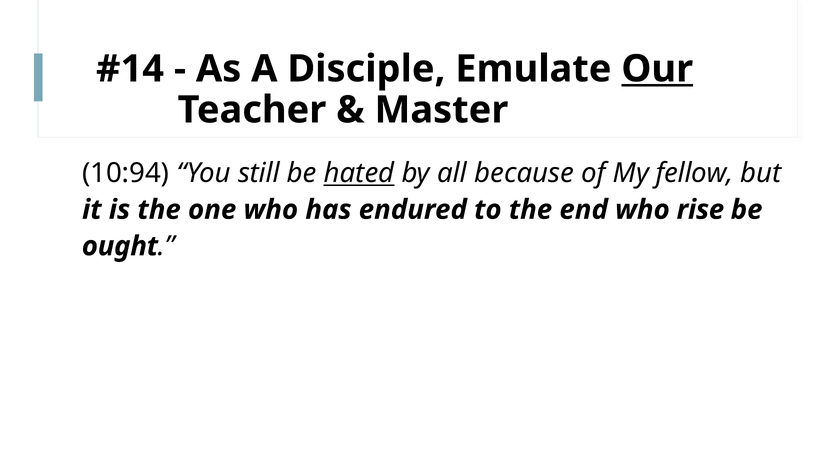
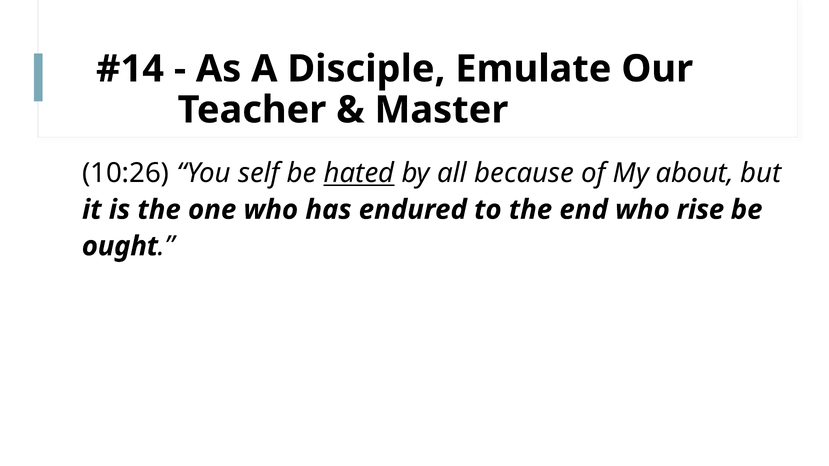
Our underline: present -> none (657, 69)
10:94: 10:94 -> 10:26 (126, 173)
still: still -> self (259, 173)
fellow: fellow -> about (695, 173)
